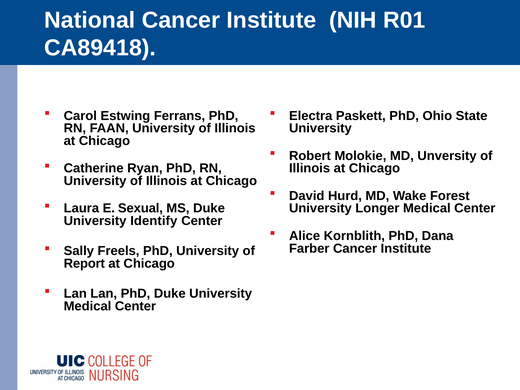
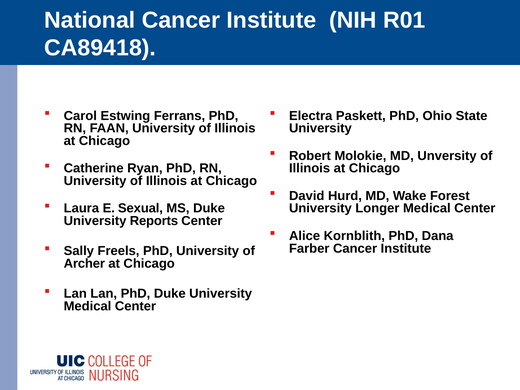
Identify: Identify -> Reports (154, 221)
Report: Report -> Archer (84, 263)
